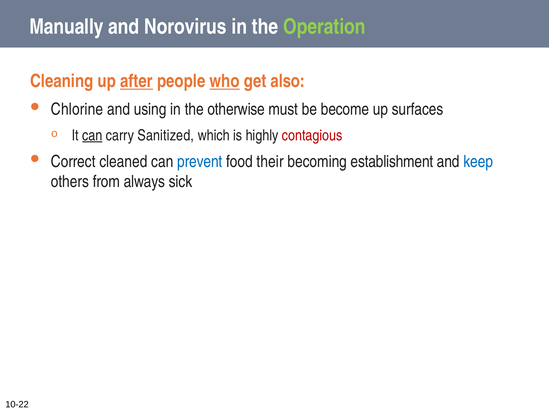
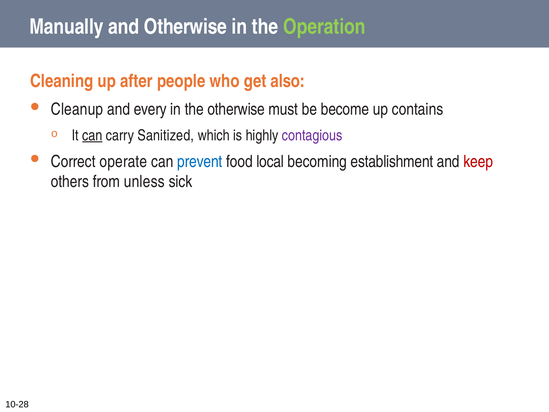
and Norovirus: Norovirus -> Otherwise (185, 27)
after underline: present -> none (136, 81)
who underline: present -> none (225, 81)
Chlorine: Chlorine -> Cleanup (77, 109)
using: using -> every (150, 109)
surfaces: surfaces -> contains (418, 109)
contagious colour: red -> purple (312, 135)
cleaned: cleaned -> operate (123, 161)
their: their -> local (270, 161)
keep colour: blue -> red (478, 161)
always: always -> unless (144, 182)
10-22: 10-22 -> 10-28 (17, 404)
